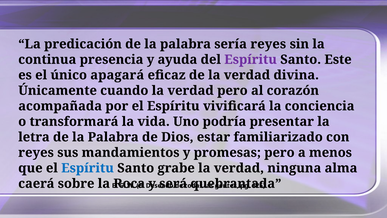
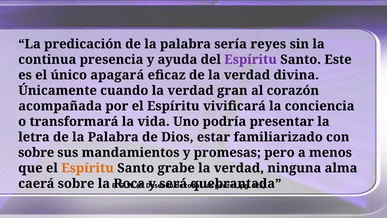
verdad pero: pero -> gran (232, 90)
reyes: reyes -> sobre (36, 152)
Espíritu colour: blue -> orange (88, 168)
